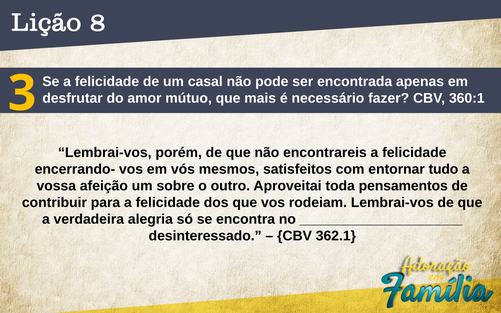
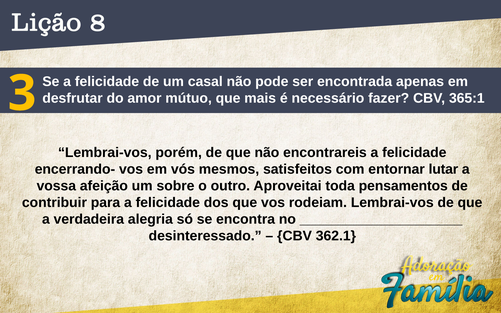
360:1: 360:1 -> 365:1 (467, 98)
tudo: tudo -> lutar (443, 169)
